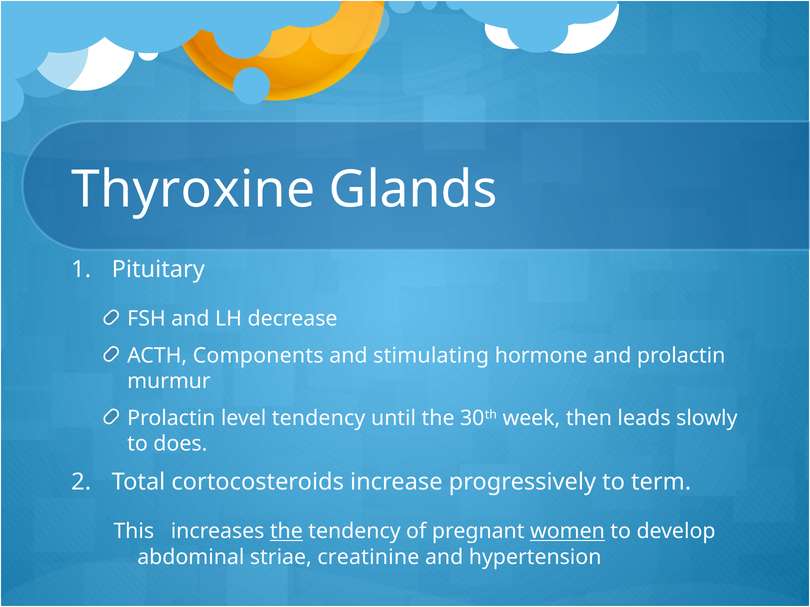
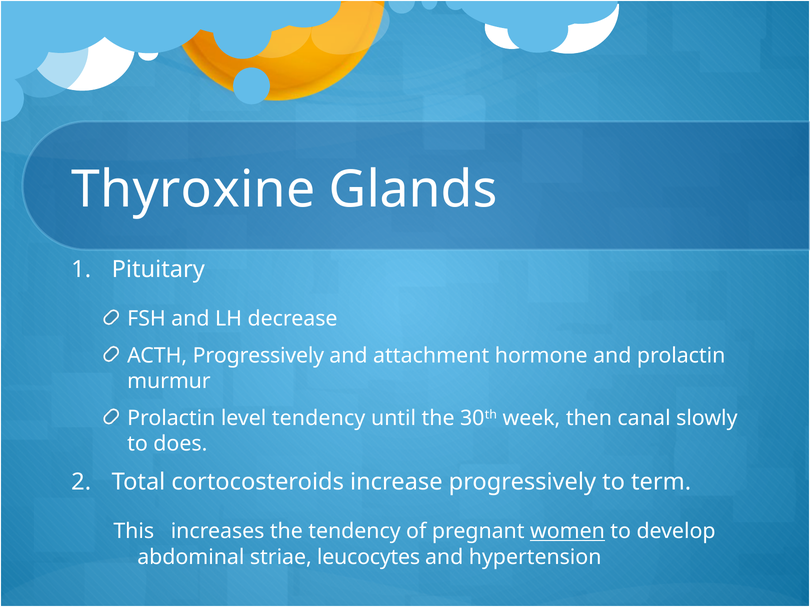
ACTH Components: Components -> Progressively (258, 356)
stimulating: stimulating -> attachment (431, 356)
leads: leads -> canal (644, 418)
the underline: present -> none (286, 532)
creatinine: creatinine -> leucocytes (369, 557)
